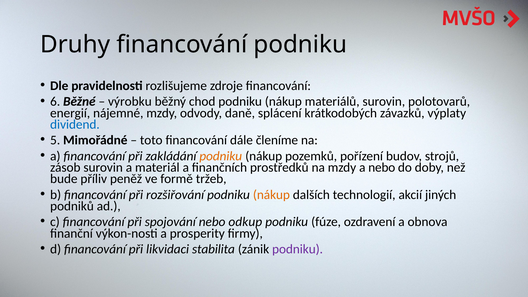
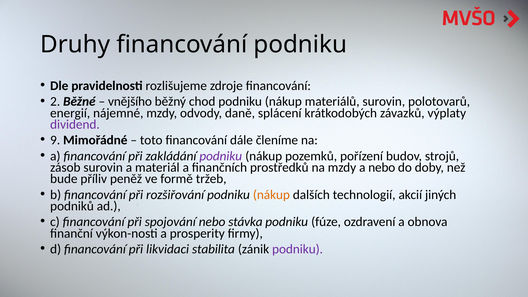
6: 6 -> 2 (55, 102)
výrobku: výrobku -> vnějšího (130, 102)
dividend colour: blue -> purple (75, 124)
5: 5 -> 9 (55, 140)
podniku colour: orange -> purple (221, 156)
odkup: odkup -> stávka (245, 222)
